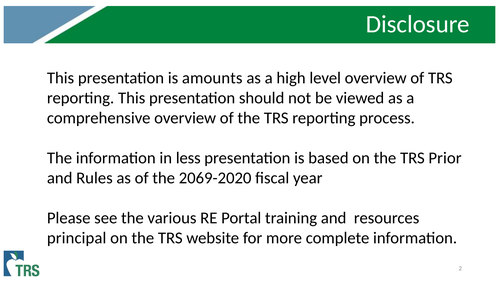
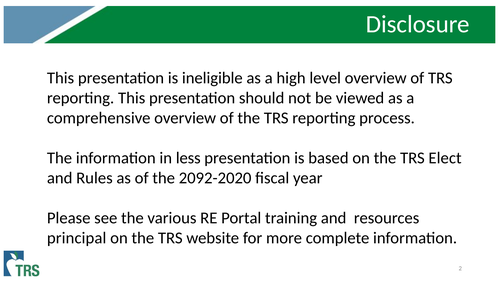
amounts: amounts -> ineligible (212, 78)
Prior: Prior -> Elect (445, 158)
2069-2020: 2069-2020 -> 2092-2020 (215, 178)
